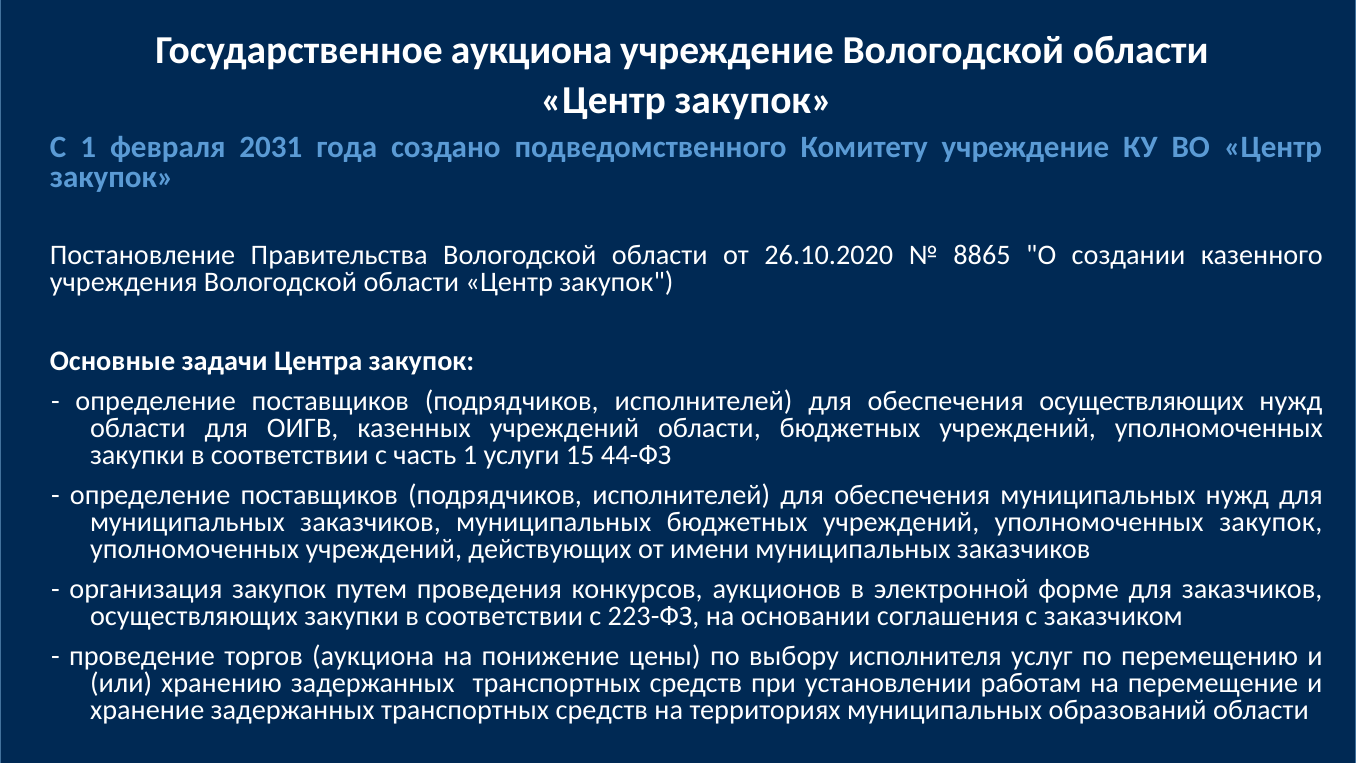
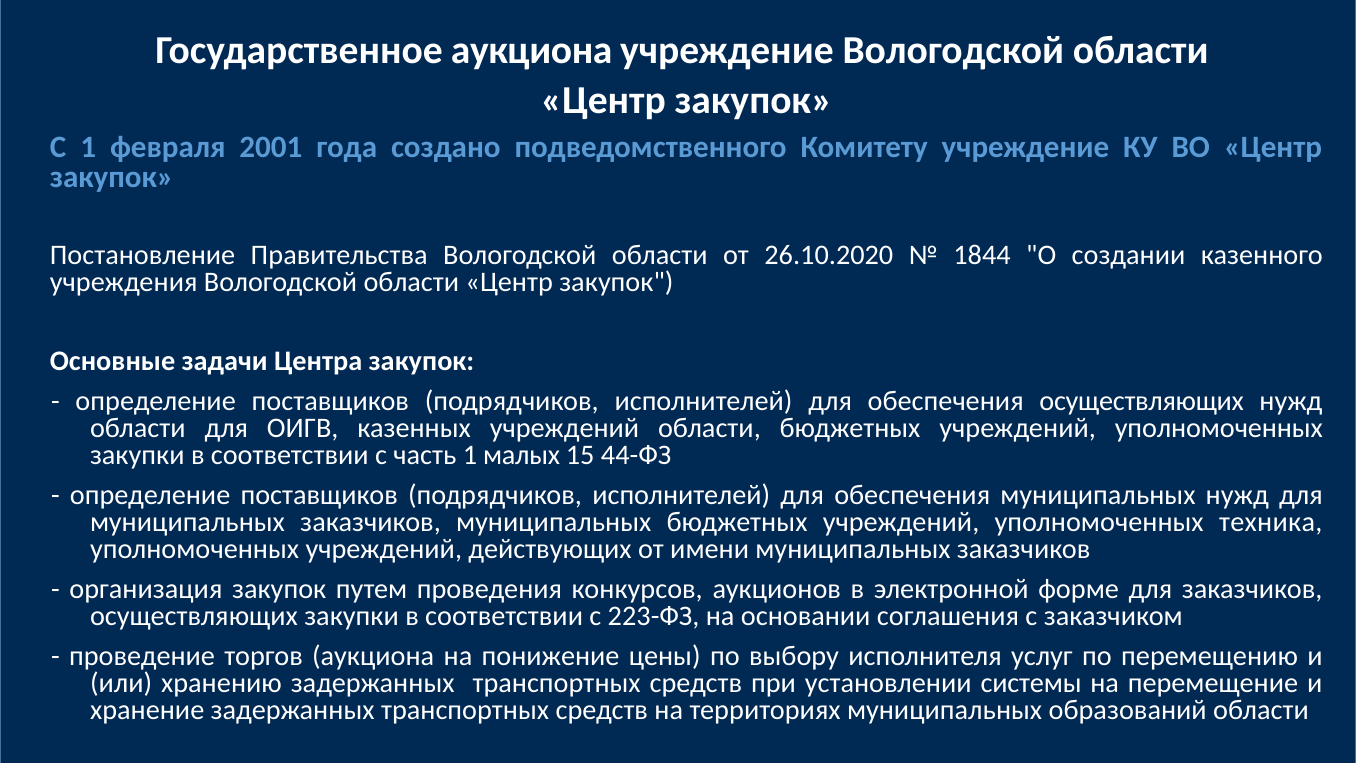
2031: 2031 -> 2001 (271, 147)
8865: 8865 -> 1844 (982, 255)
услуги: услуги -> малых (522, 455)
уполномоченных закупок: закупок -> техника (1271, 522)
работам: работам -> системы (1031, 683)
